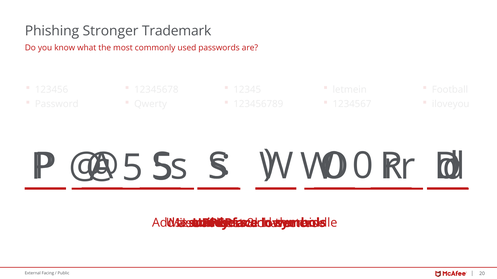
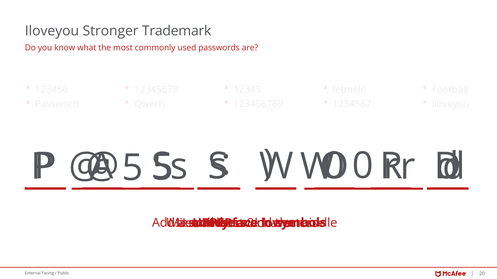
Phishing: Phishing -> Iloveyou (52, 31)
